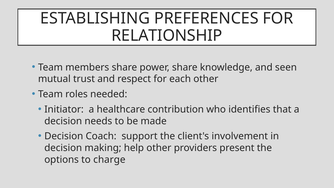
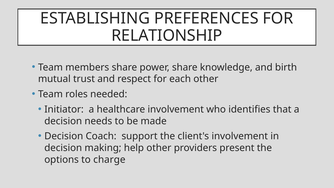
seen: seen -> birth (286, 67)
healthcare contribution: contribution -> involvement (176, 109)
